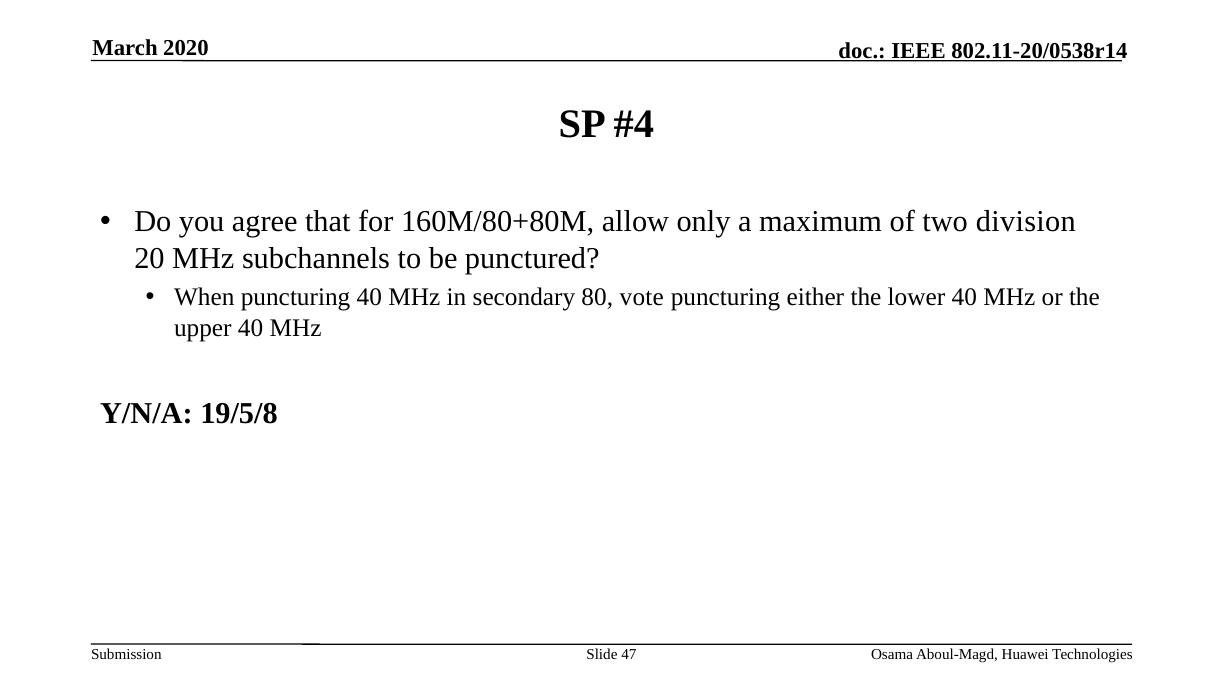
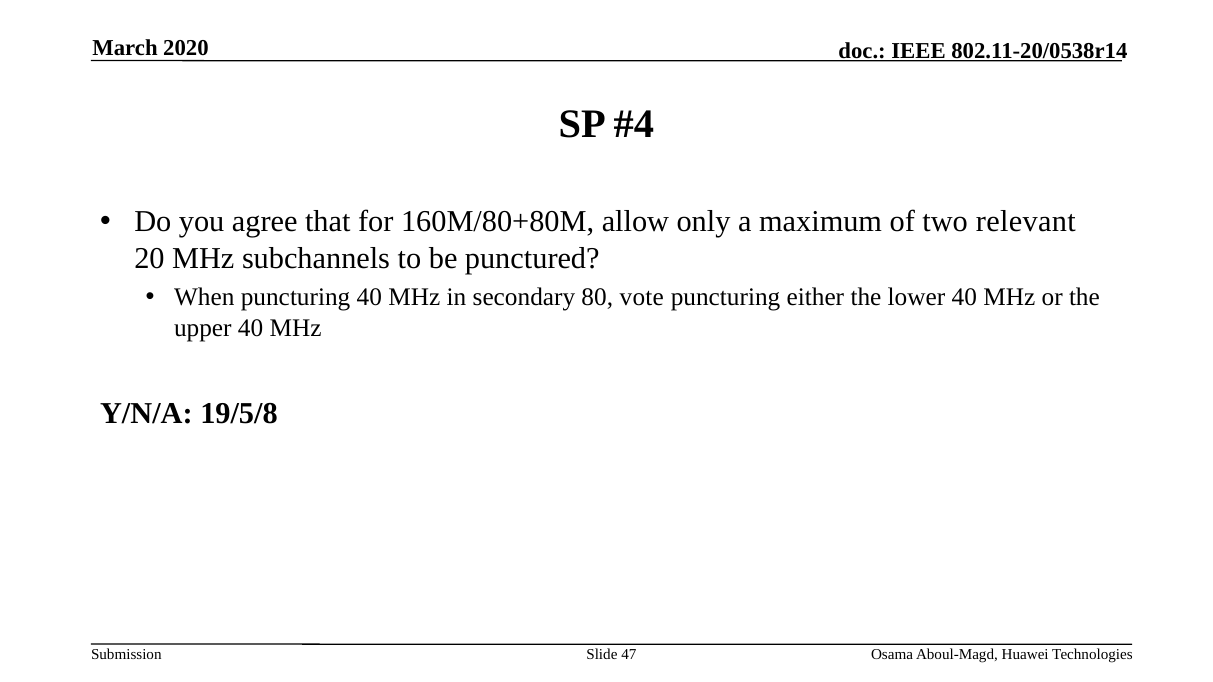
division: division -> relevant (1026, 222)
